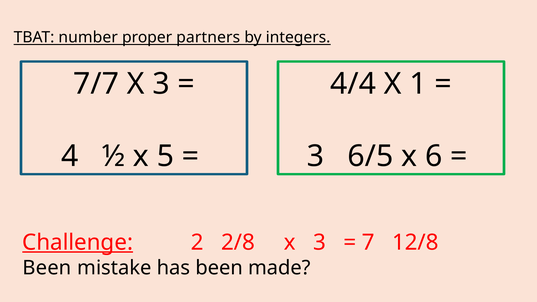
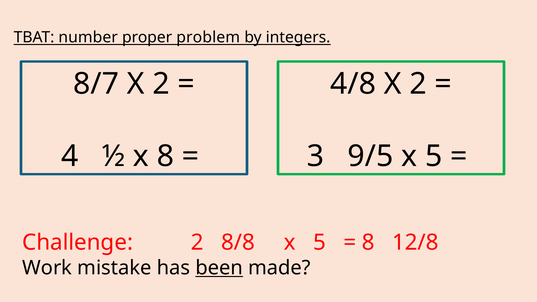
partners: partners -> problem (208, 37)
7/7: 7/7 -> 8/7 (96, 84)
3: 3 -> 2 (161, 84)
4/4: 4/4 -> 4/8 (353, 84)
1: 1 -> 2 (418, 84)
x 5: 5 -> 8 (165, 156)
6/5: 6/5 -> 9/5 (371, 156)
6: 6 -> 5 (434, 156)
Challenge underline: present -> none (78, 243)
2/8: 2/8 -> 8/8 (238, 243)
3: 3 -> 5 (320, 243)
7: 7 -> 8 (368, 243)
Been: Been -> Work (47, 268)
been underline: none -> present (219, 268)
